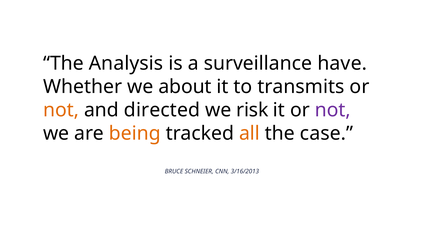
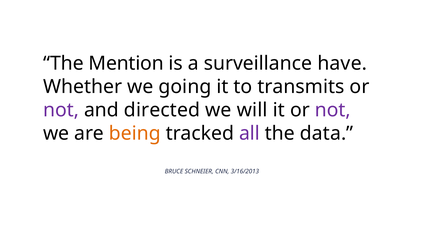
Analysis: Analysis -> Mention (126, 63)
about: about -> going (185, 87)
not colour: orange -> purple (61, 110)
risk: risk -> will (252, 110)
all colour: orange -> purple (249, 133)
case: case -> data (327, 133)
